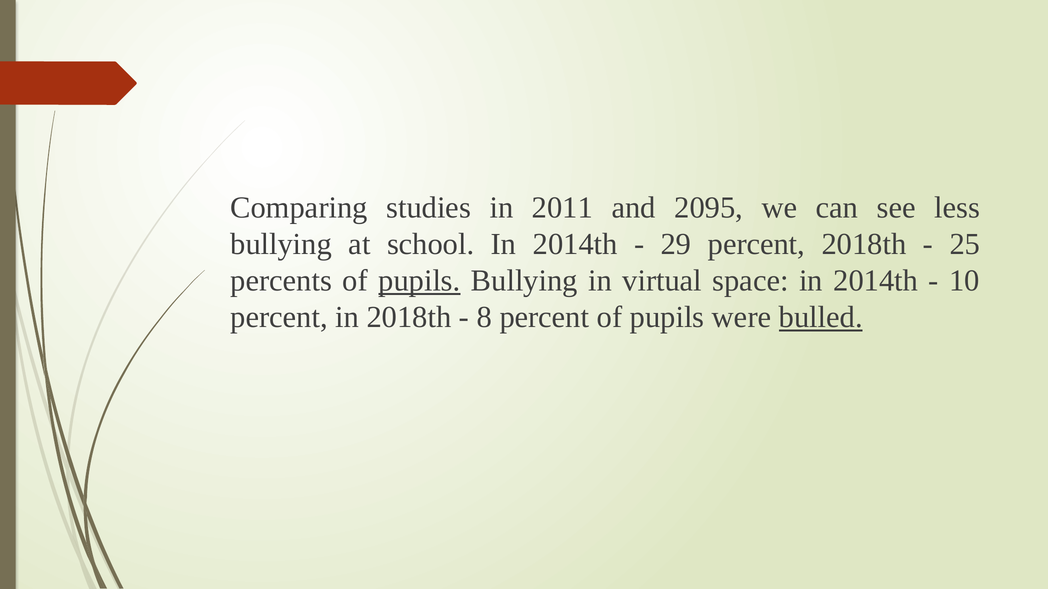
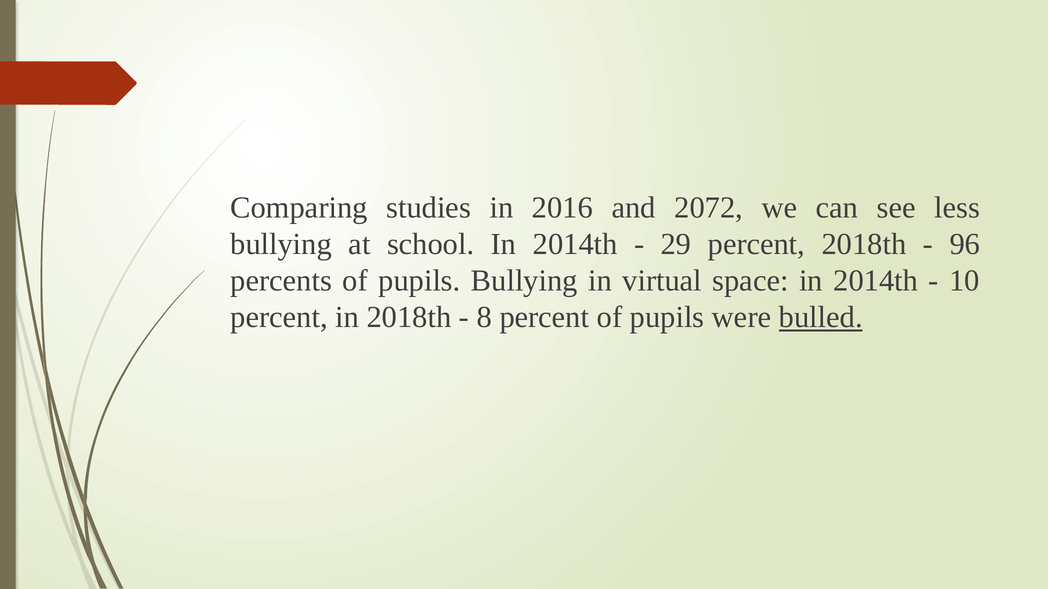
2011: 2011 -> 2016 (562, 208)
2095: 2095 -> 2072 (709, 208)
25: 25 -> 96 (965, 244)
pupils underline: present -> none (419, 281)
